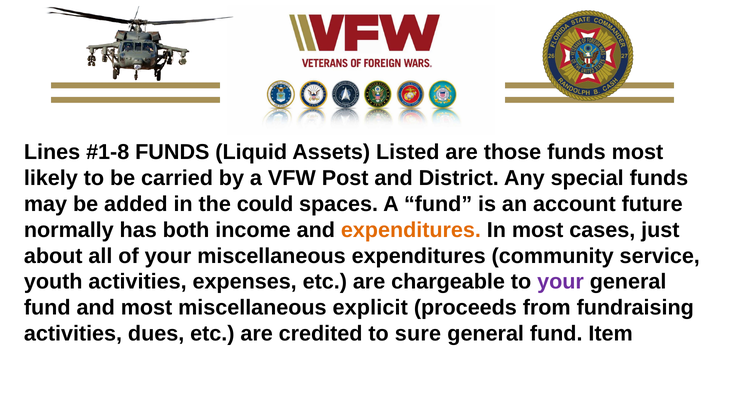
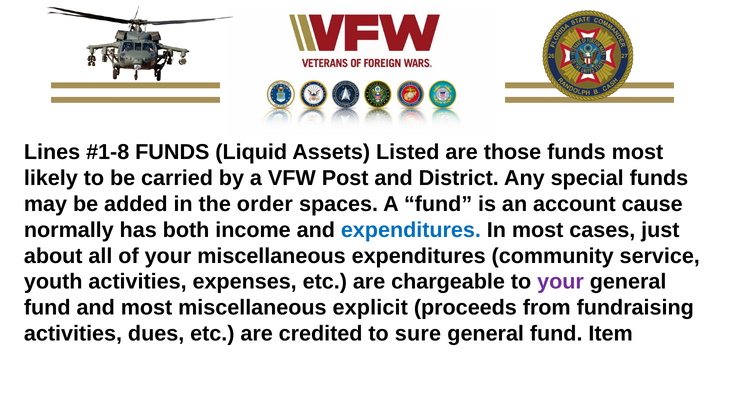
could: could -> order (265, 204)
future: future -> cause (652, 204)
expenditures colour: orange -> blue (411, 230)
